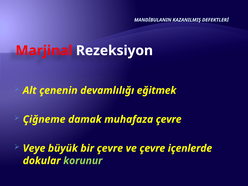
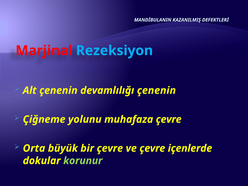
Rezeksiyon colour: white -> light blue (114, 51)
devamlılığı eğitmek: eğitmek -> çenenin (156, 90)
damak: damak -> yolunu (85, 119)
Veye: Veye -> Orta (34, 148)
